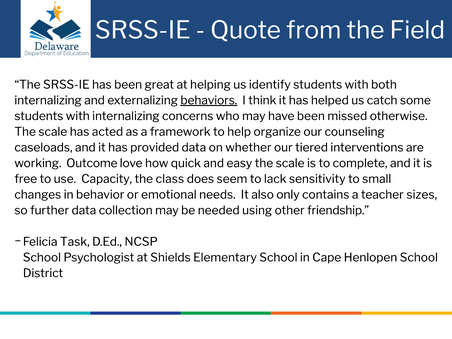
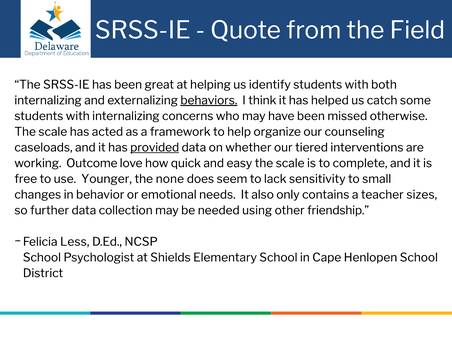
provided underline: none -> present (155, 148)
Capacity: Capacity -> Younger (107, 179)
class: class -> none (170, 179)
Task: Task -> Less (75, 242)
